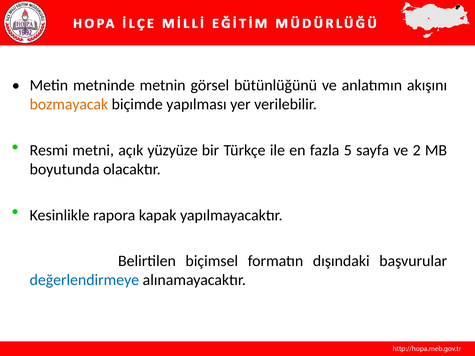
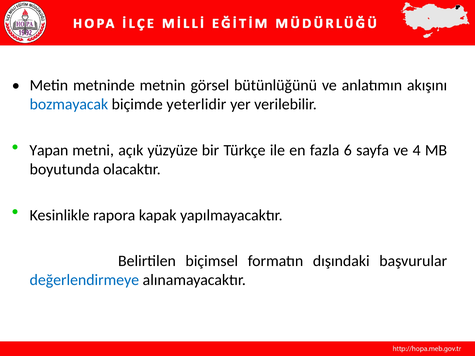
bozmayacak colour: orange -> blue (69, 104)
yapılması: yapılması -> yeterlidir (196, 104)
Resmi: Resmi -> Yapan (49, 150)
5: 5 -> 6 (348, 150)
2: 2 -> 4 (417, 150)
